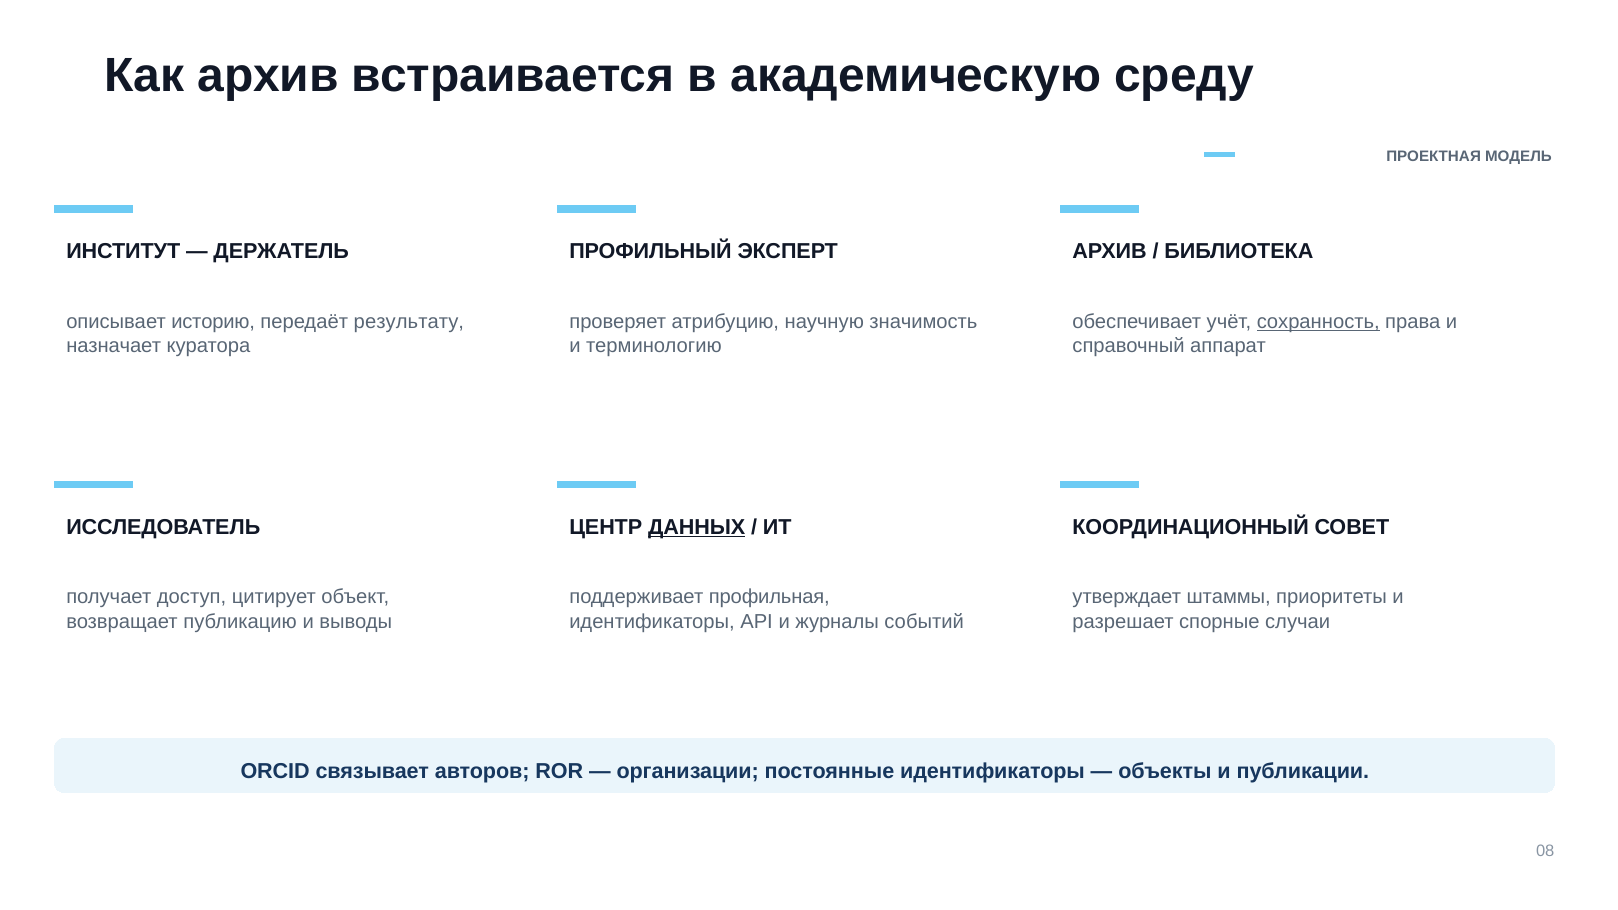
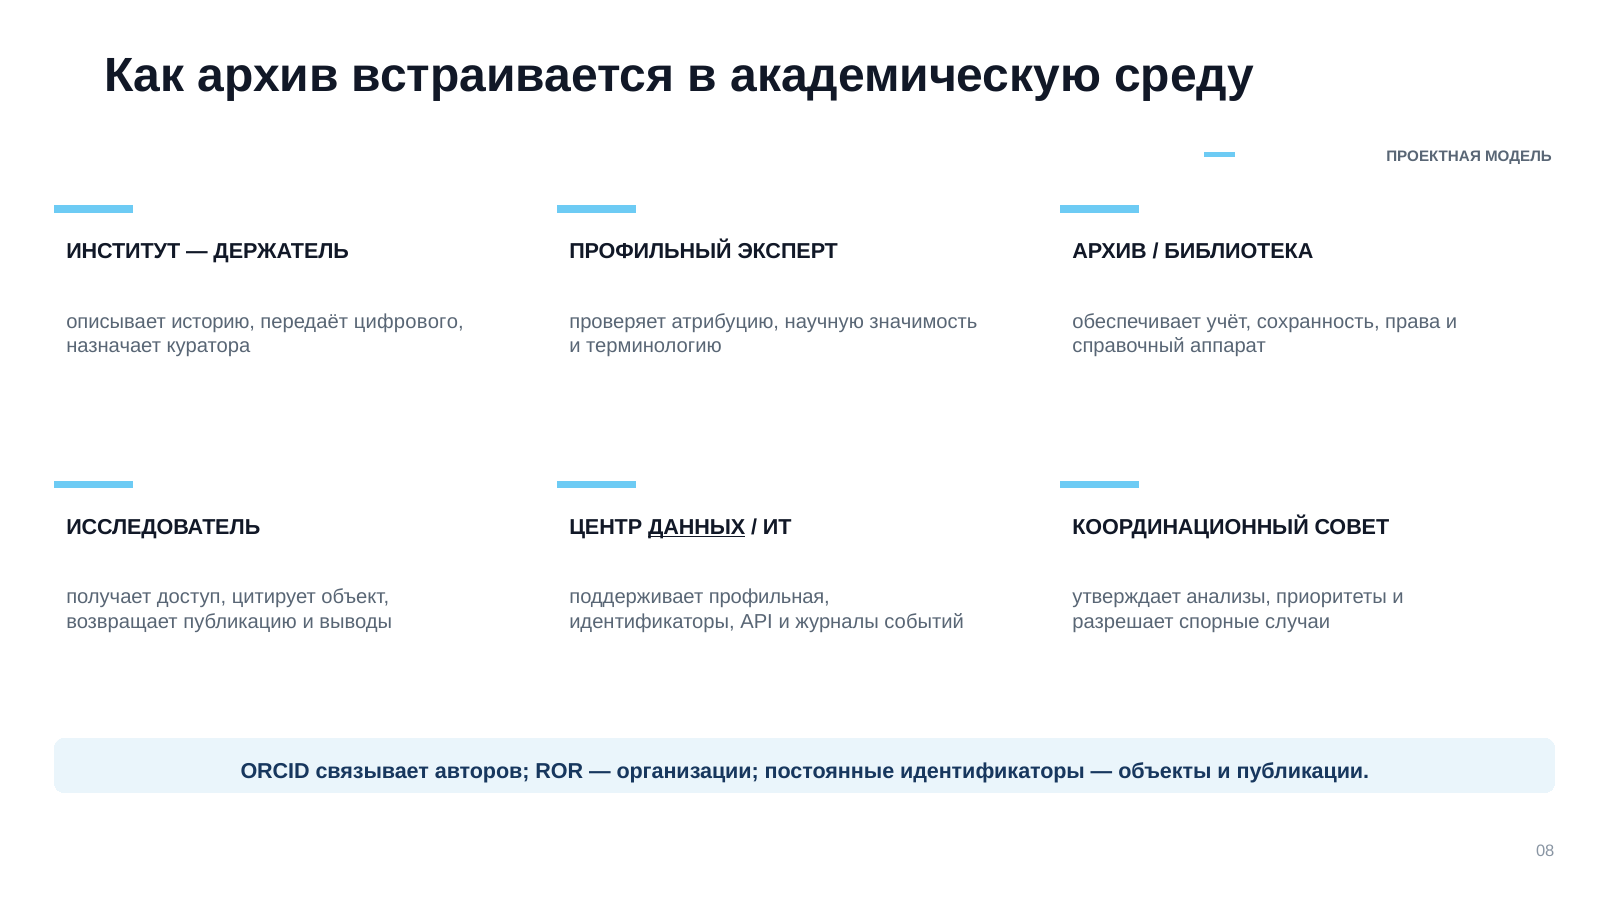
результату: результату -> цифрового (409, 322)
сохранность underline: present -> none (1318, 322)
штаммы: штаммы -> анализы (1229, 597)
